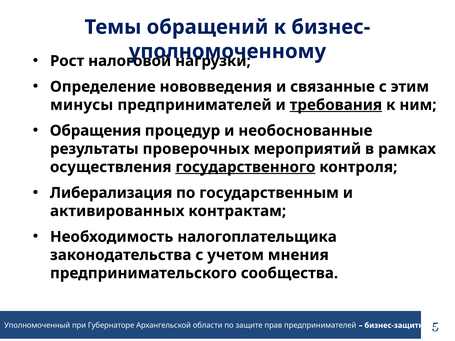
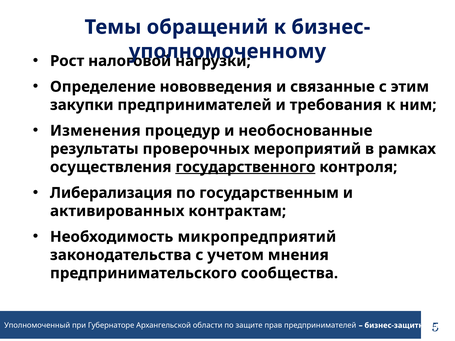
минусы: минусы -> закупки (82, 105)
требования underline: present -> none (336, 105)
Обращения: Обращения -> Изменения (95, 131)
налогоплательщика: налогоплательщика -> микропредприятий (257, 237)
